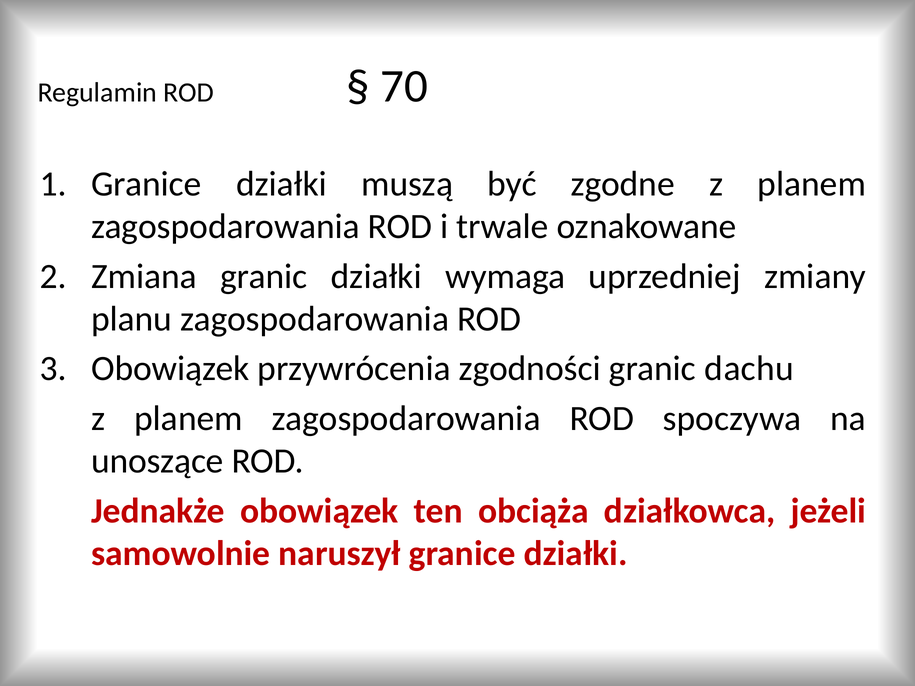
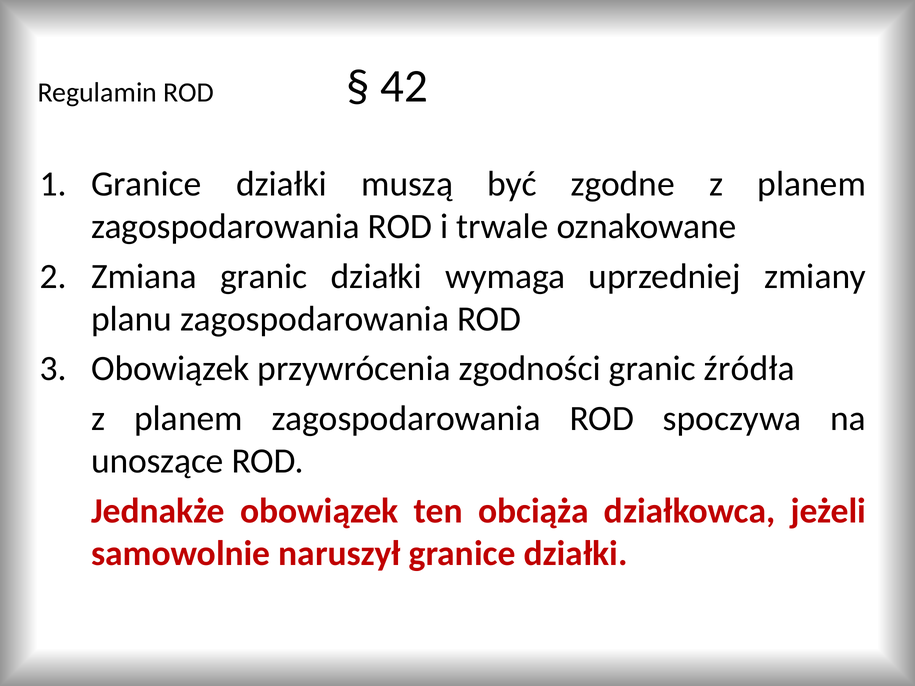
70: 70 -> 42 (404, 86)
dachu: dachu -> źródła (749, 369)
